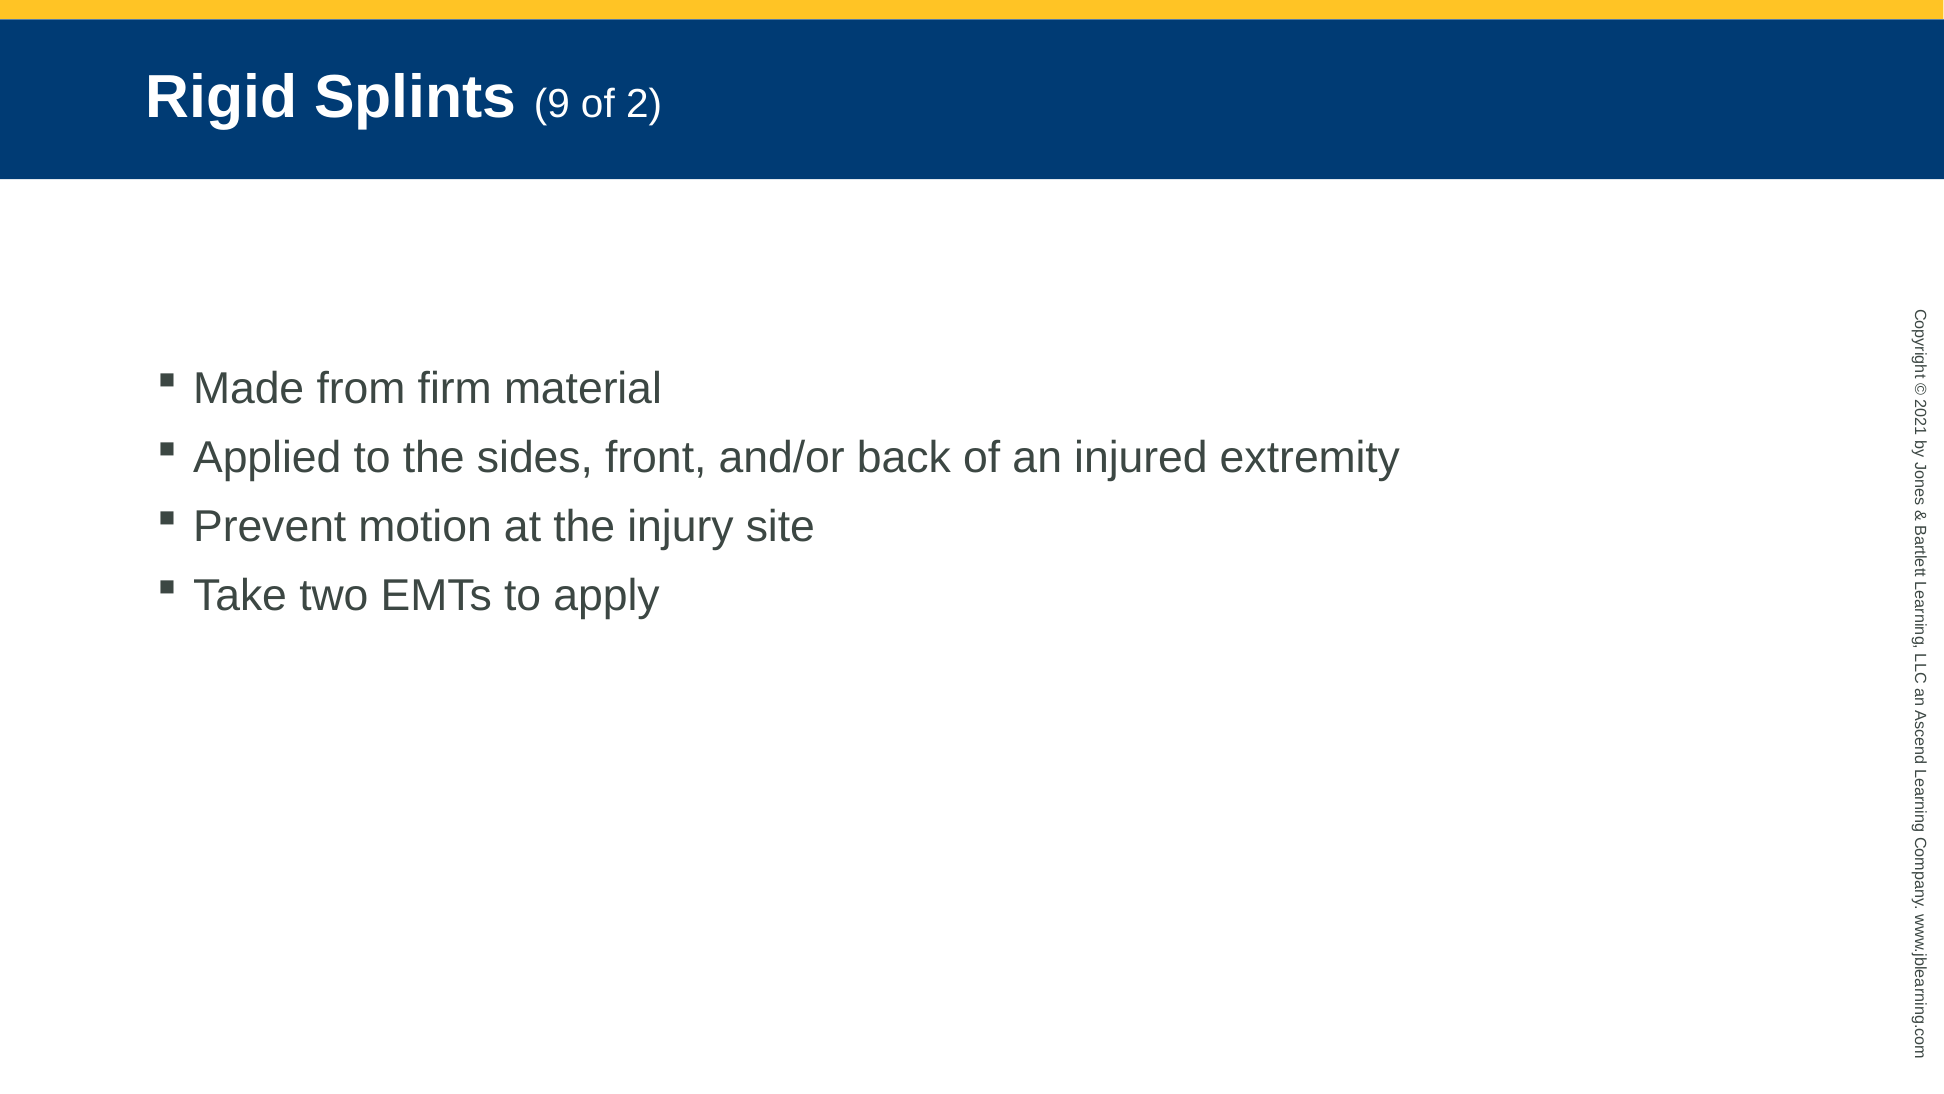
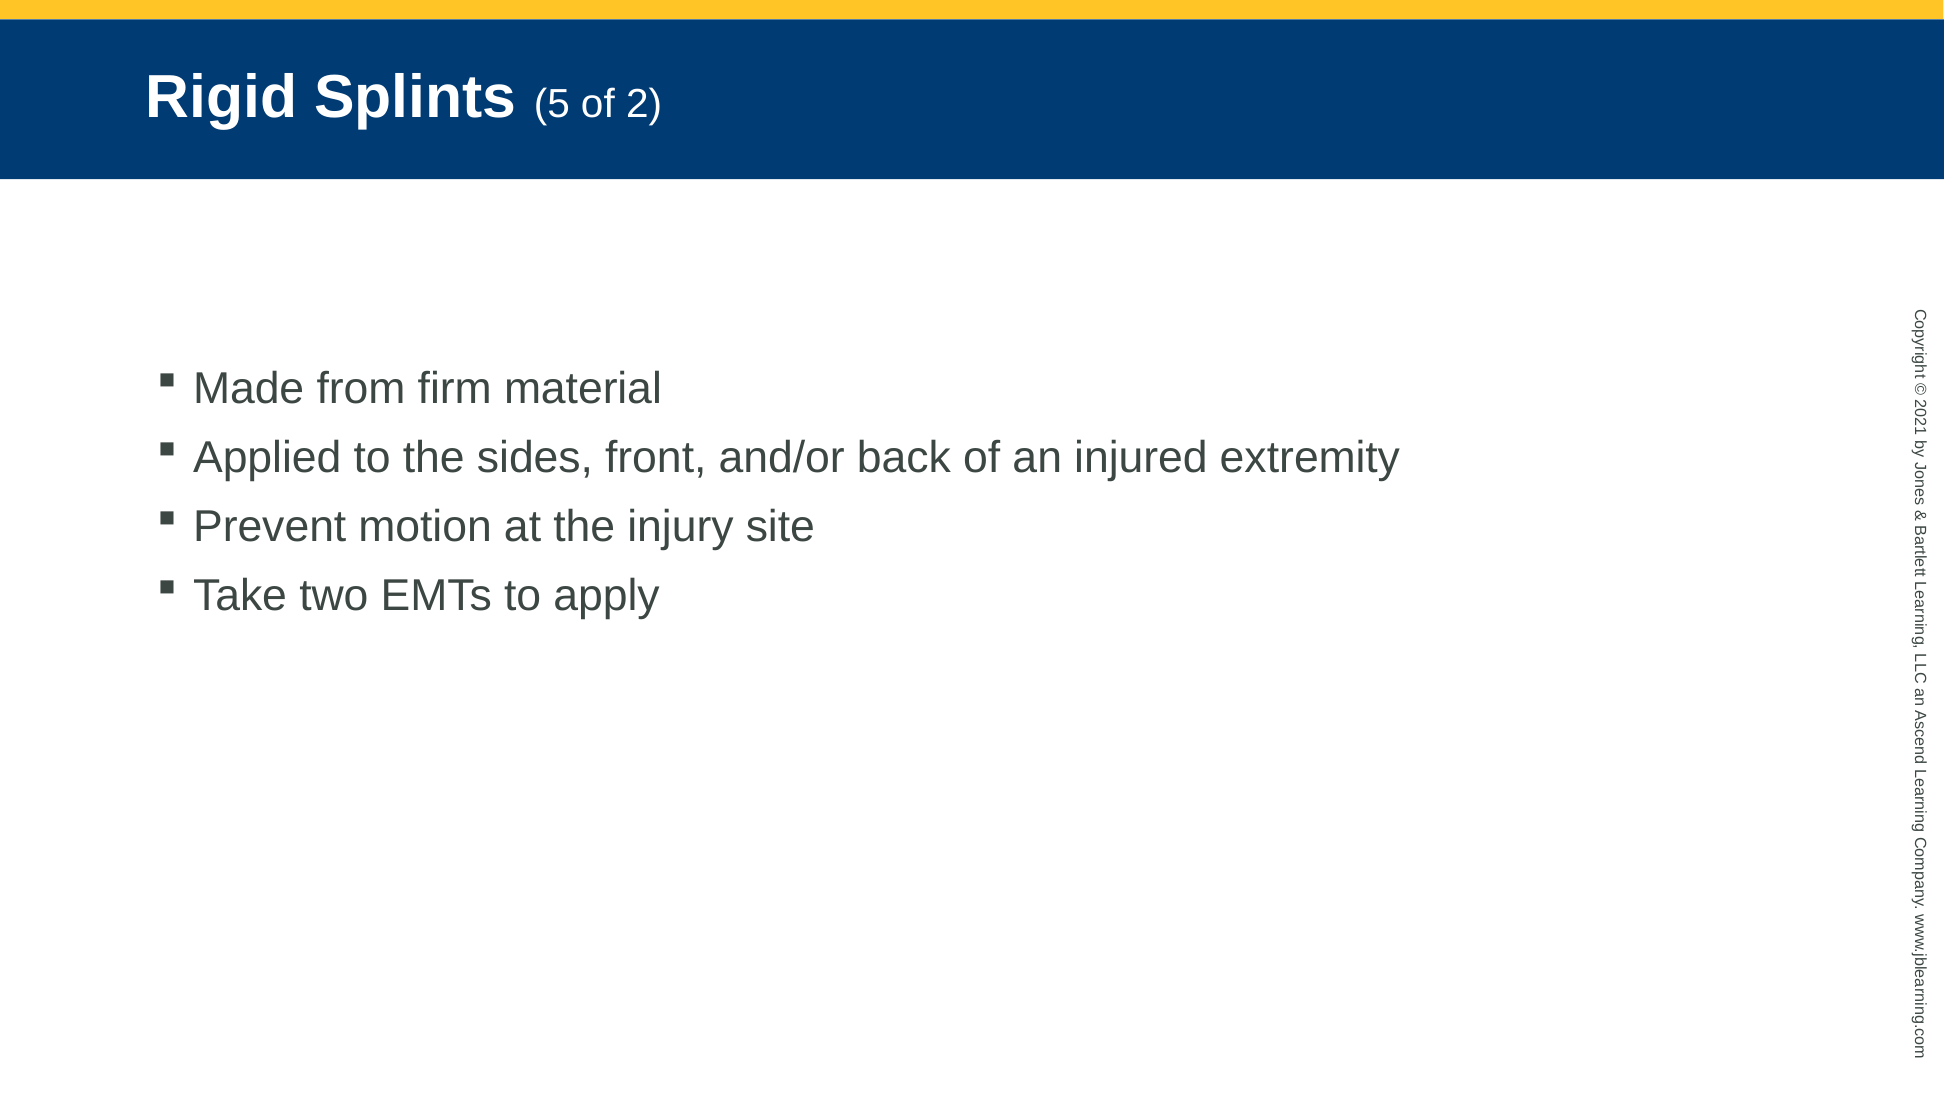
9: 9 -> 5 (552, 104)
